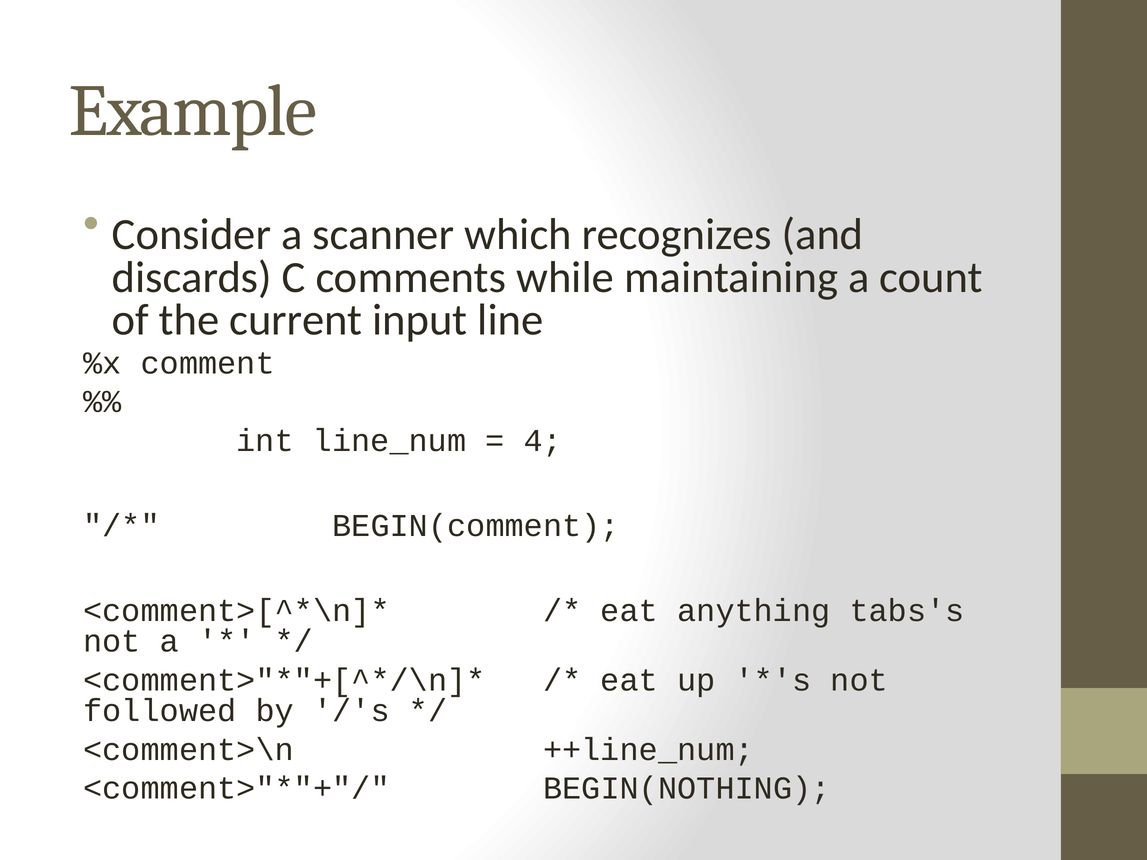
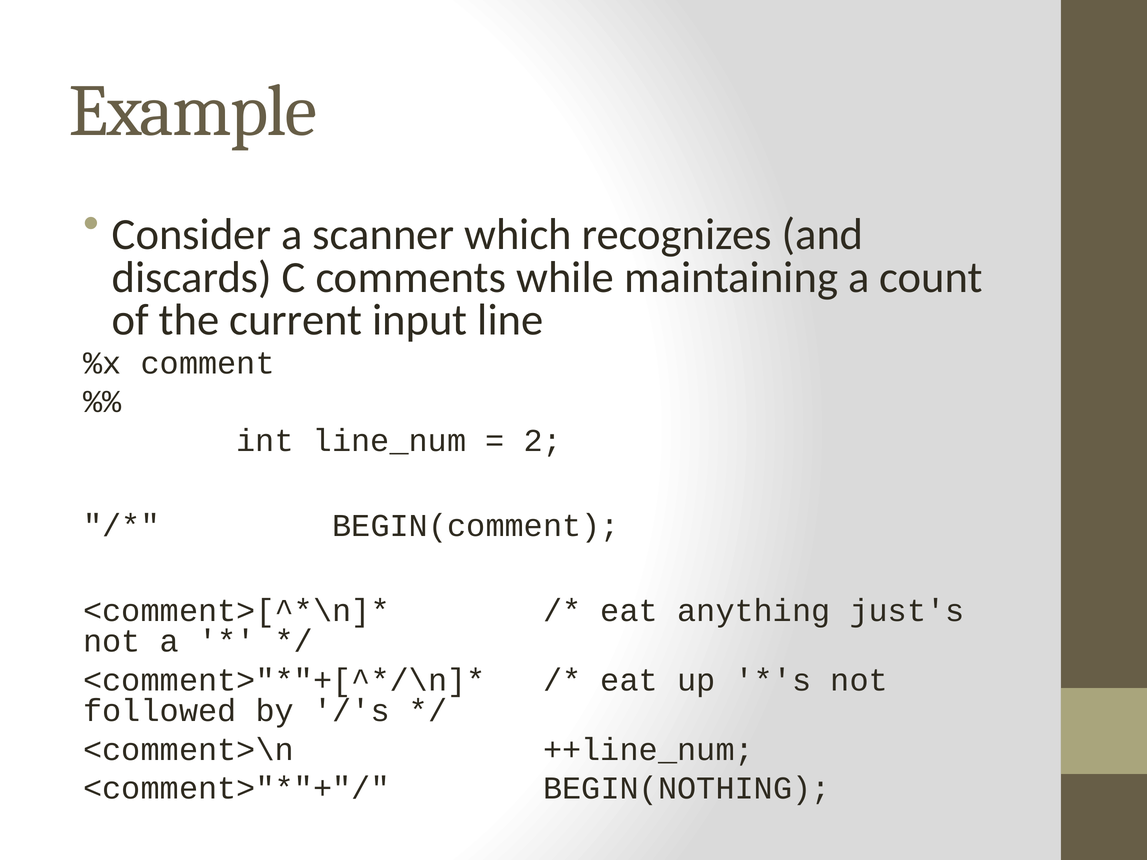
4: 4 -> 2 (543, 441)
tabs's: tabs's -> just's (907, 611)
